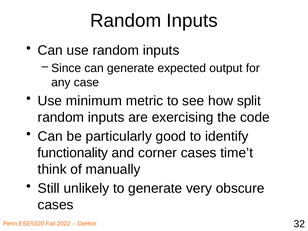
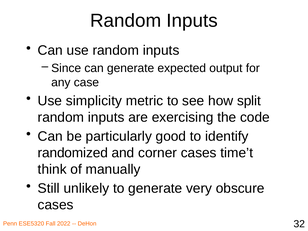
minimum: minimum -> simplicity (94, 101)
functionality: functionality -> randomized (73, 153)
